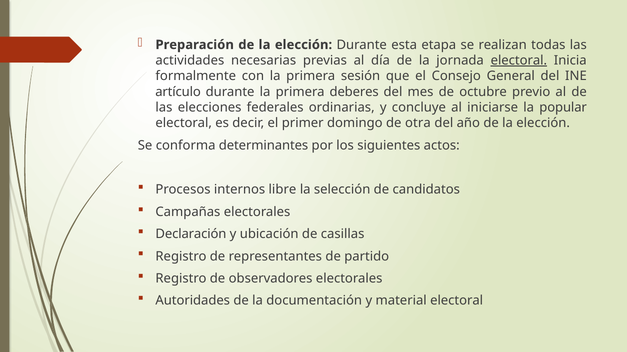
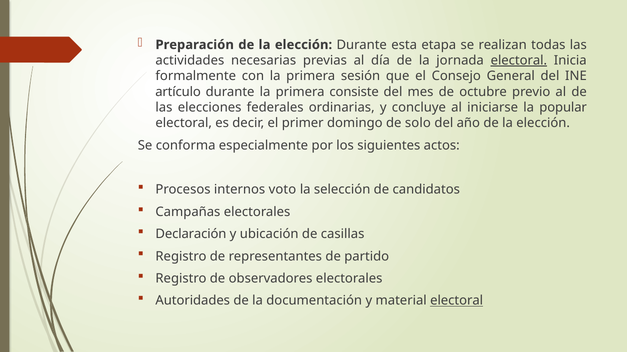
deberes: deberes -> consiste (354, 92)
otra: otra -> solo (418, 123)
determinantes: determinantes -> especialmente (263, 146)
libre: libre -> voto (282, 190)
electoral underline: none -> present (457, 301)
